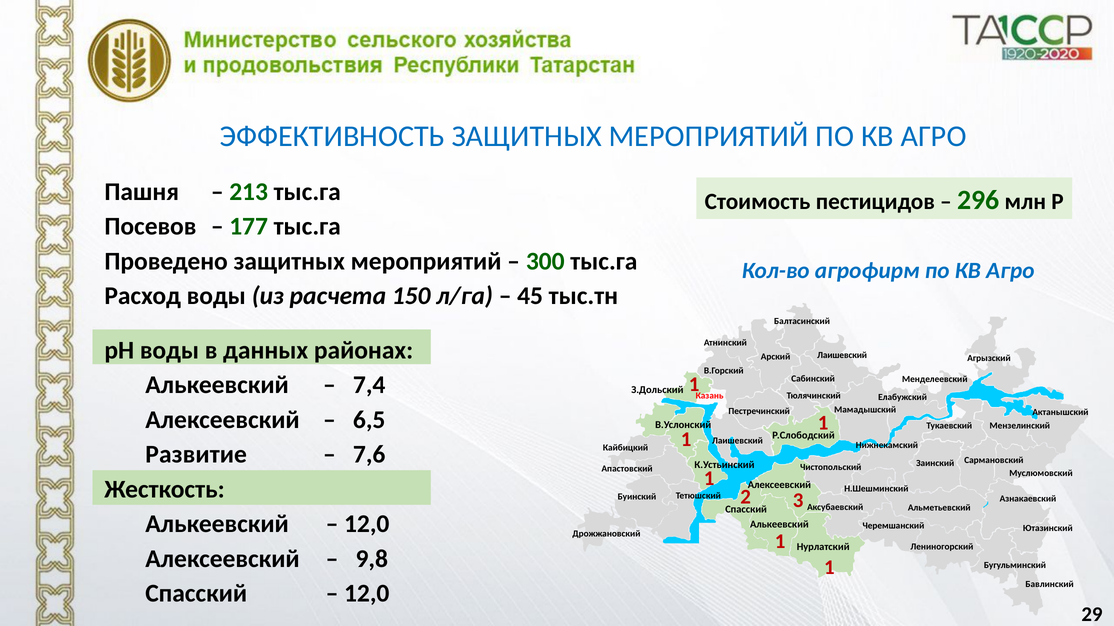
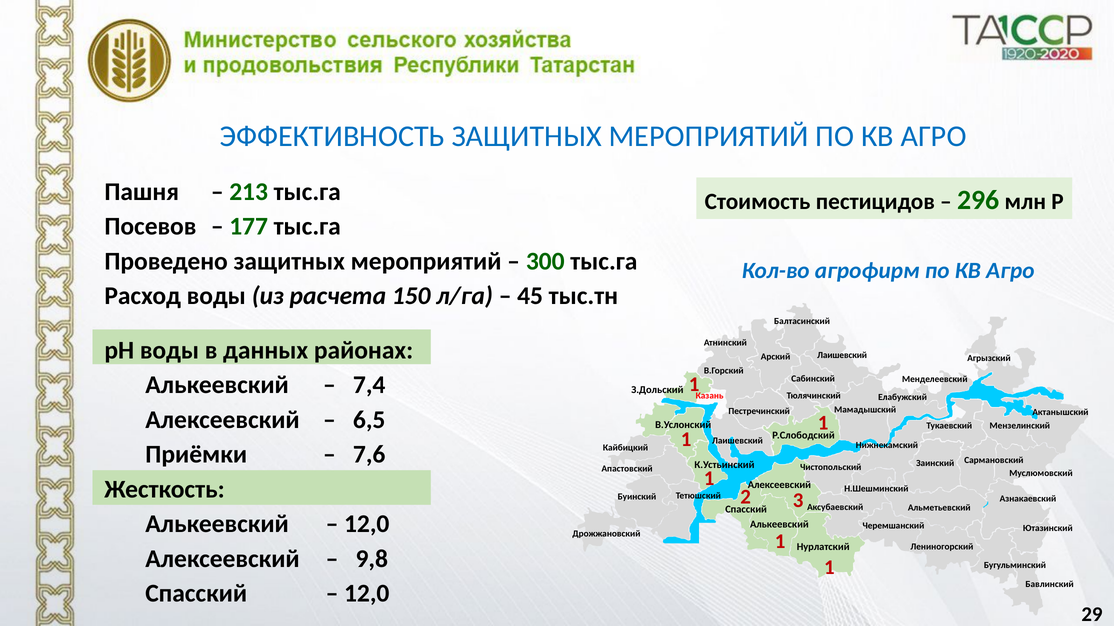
Развитие: Развитие -> Приёмки (196, 455)
